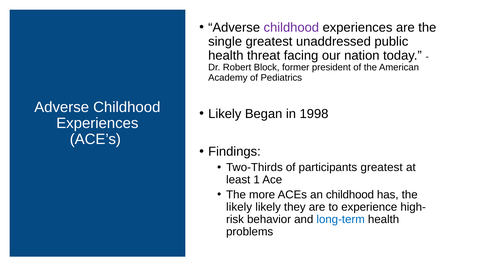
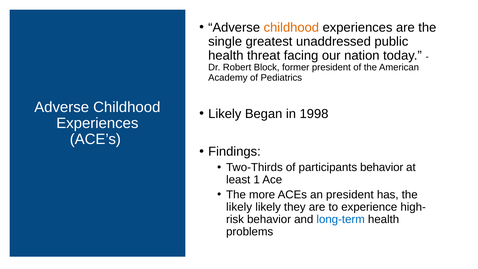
childhood colour: purple -> orange (291, 27)
participants greatest: greatest -> behavior (382, 167)
an childhood: childhood -> president (350, 195)
